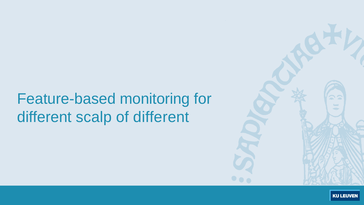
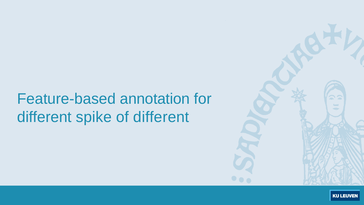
monitoring: monitoring -> annotation (155, 99)
scalp: scalp -> spike (94, 117)
